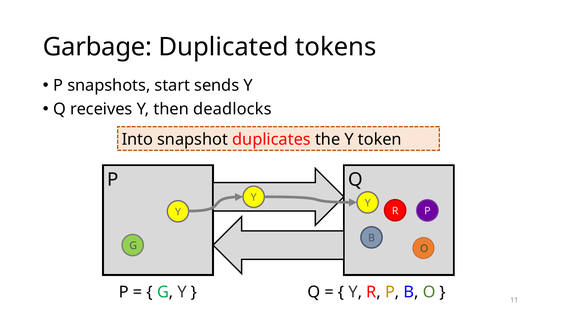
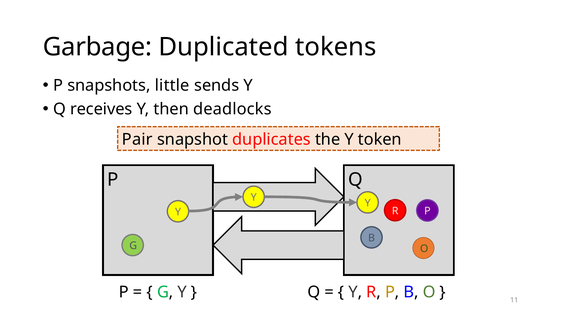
start: start -> little (172, 86)
Into: Into -> Pair (137, 140)
